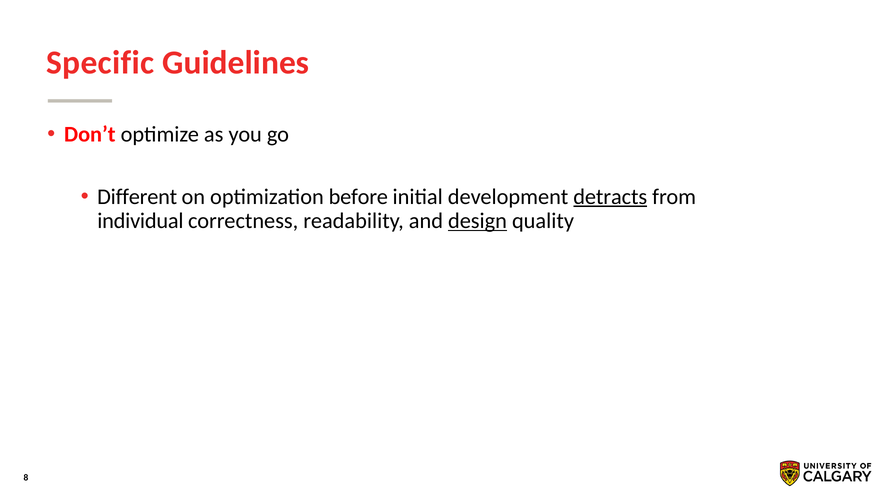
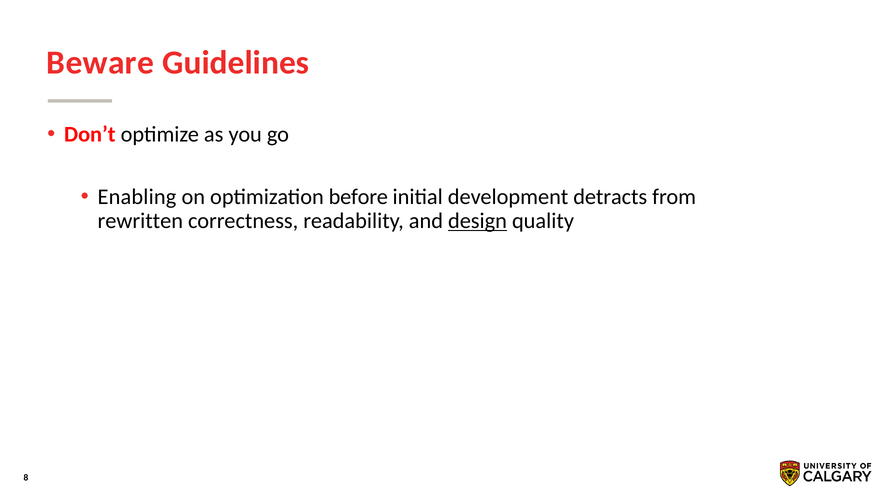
Specific: Specific -> Beware (100, 63)
Different: Different -> Enabling (137, 197)
detracts underline: present -> none (610, 197)
individual: individual -> rewritten (140, 221)
